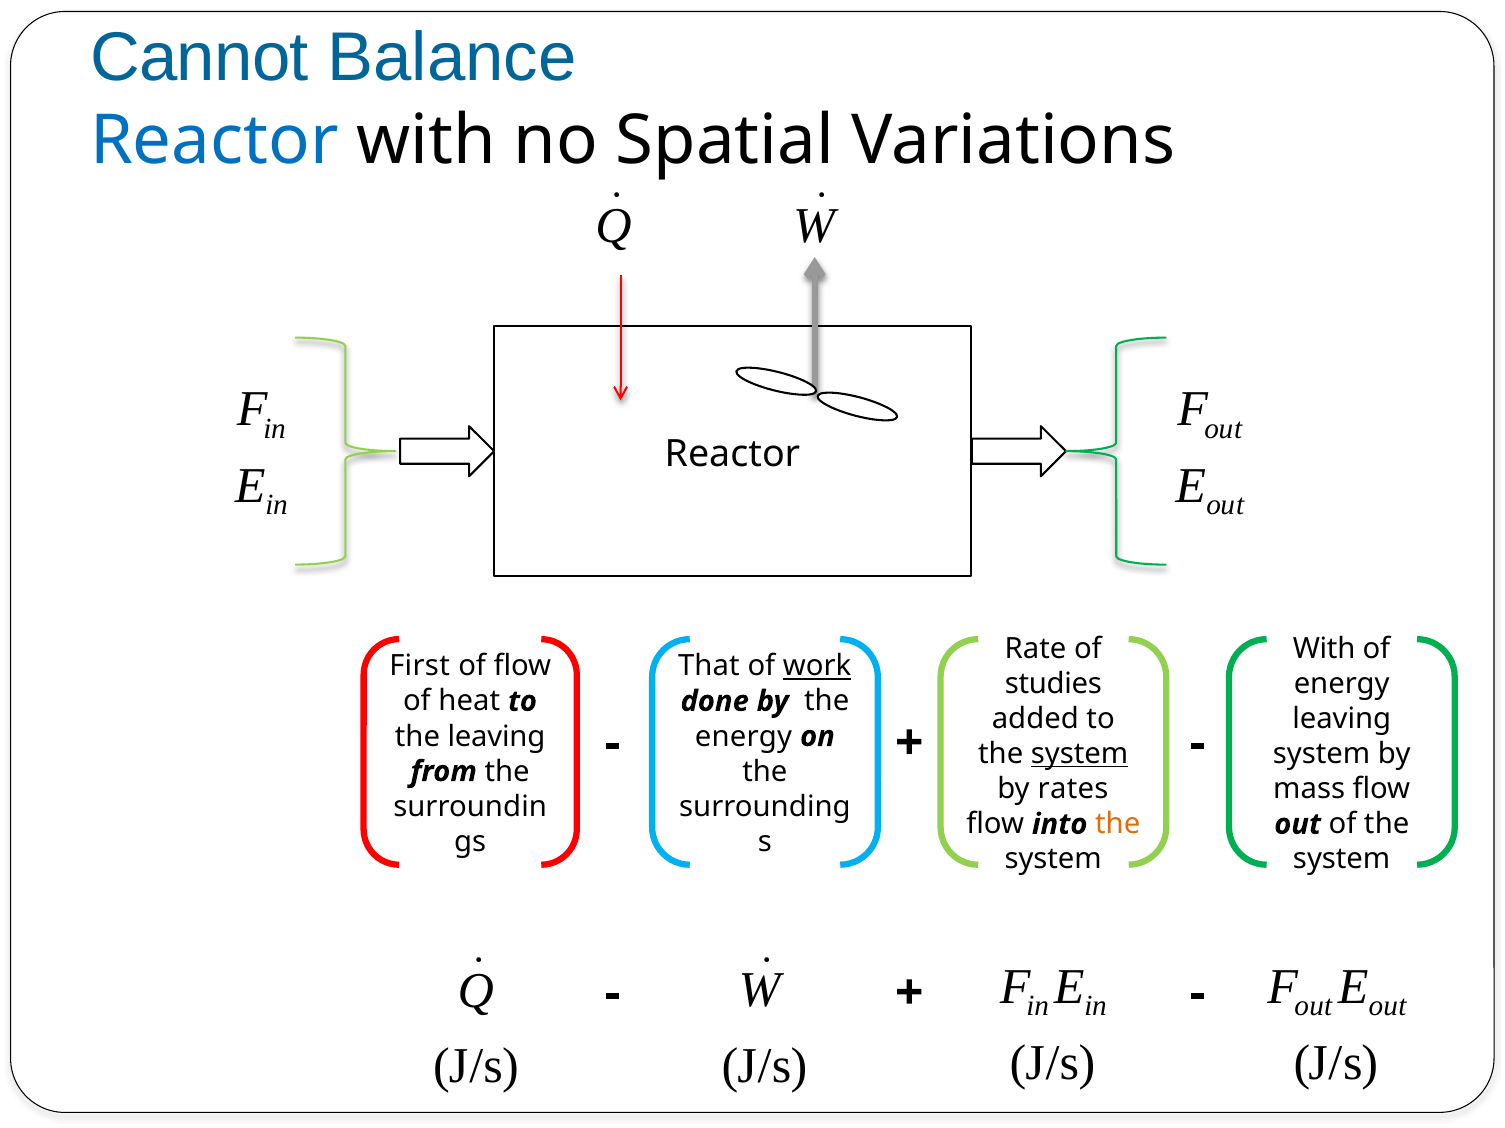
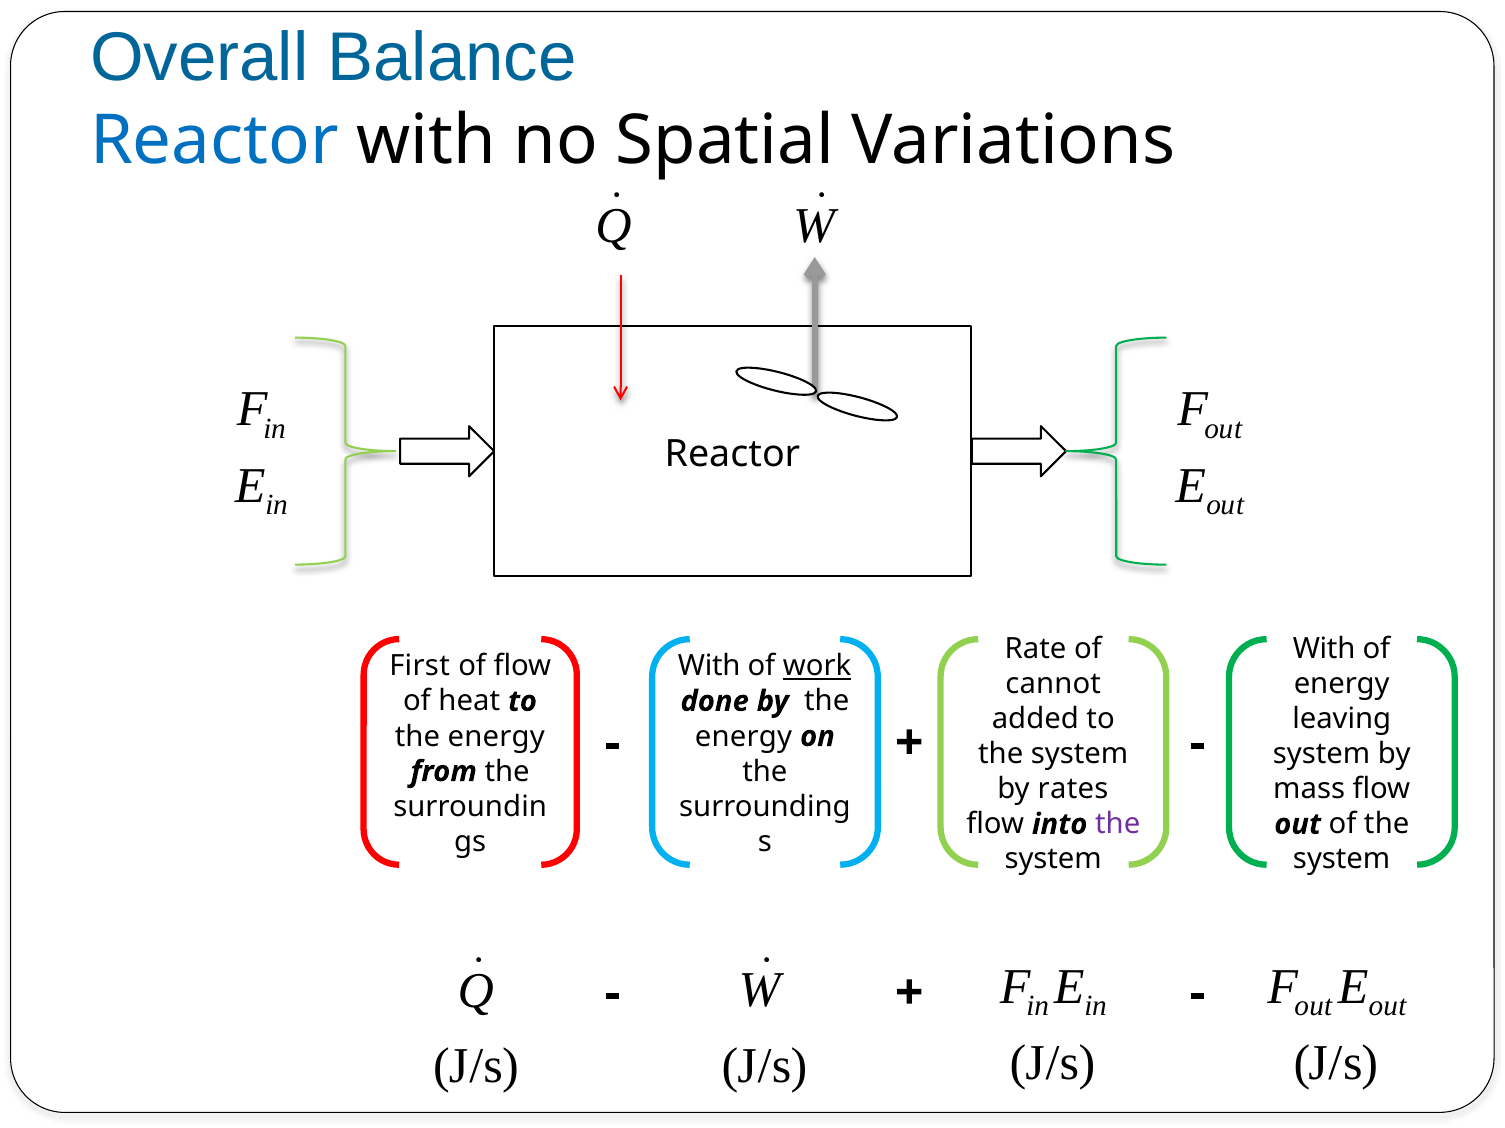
Cannot: Cannot -> Overall (199, 58)
That: That -> With (709, 667)
studies: studies -> cannot (1053, 684)
leaving: leaving -> energy (496, 737)
system underline: present -> none (1080, 754)
the colour: orange -> purple (1118, 825)
